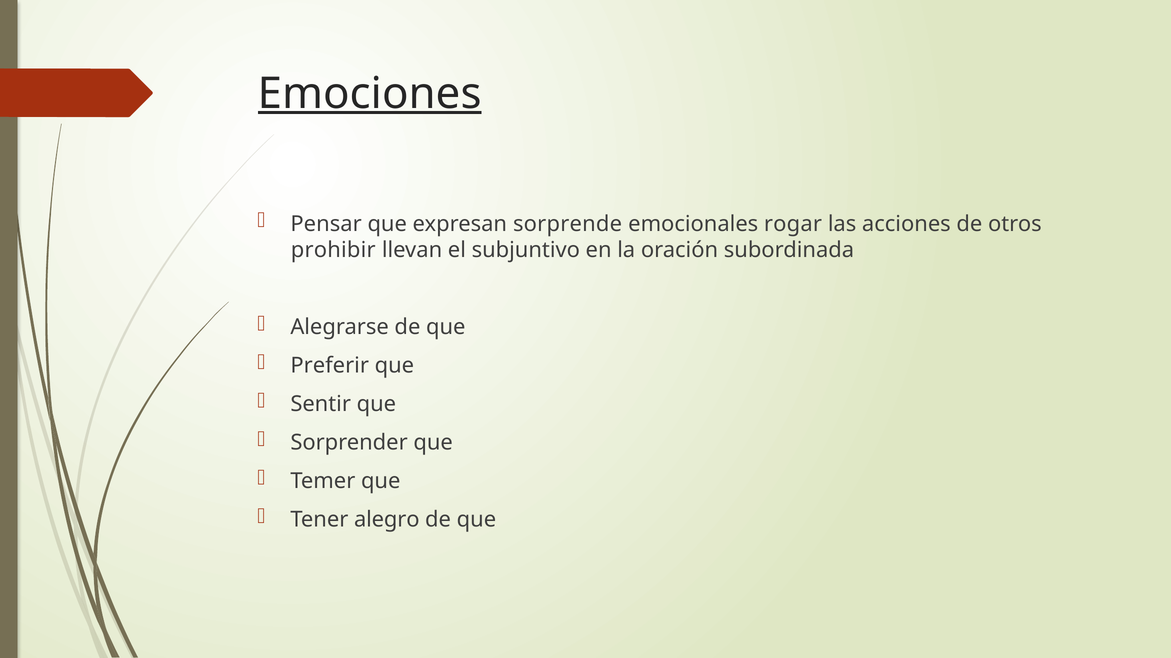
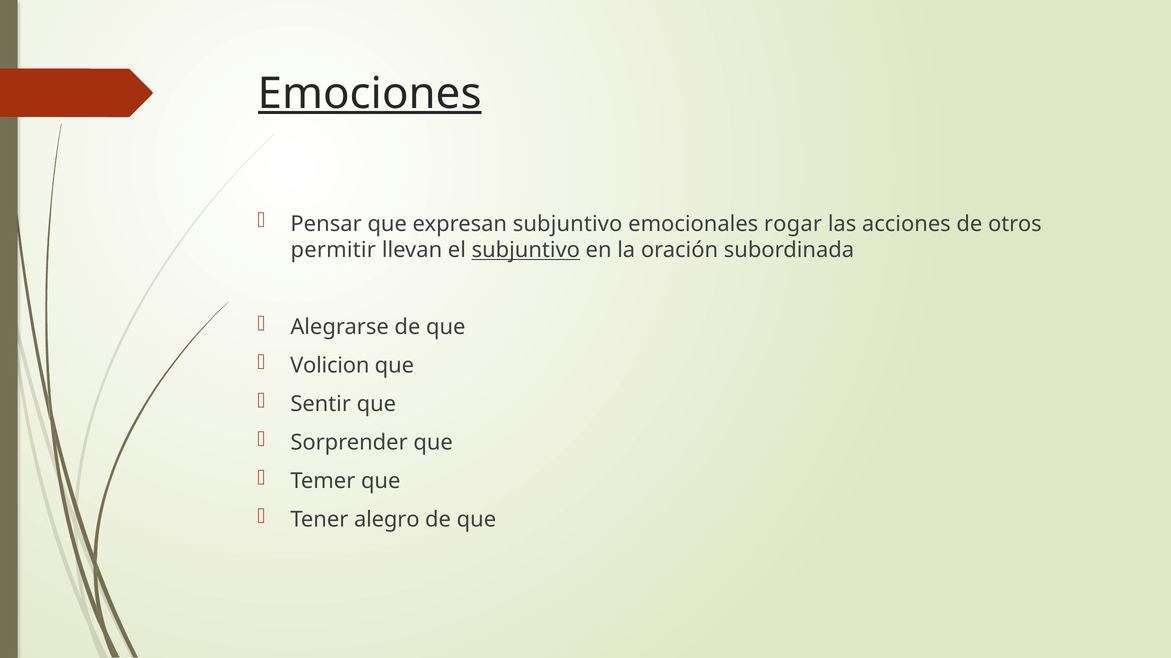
expresan sorprende: sorprende -> subjuntivo (568, 224)
prohibir: prohibir -> permitir (333, 250)
subjuntivo underline: none -> present (526, 250)
Preferir: Preferir -> Volicion (330, 366)
